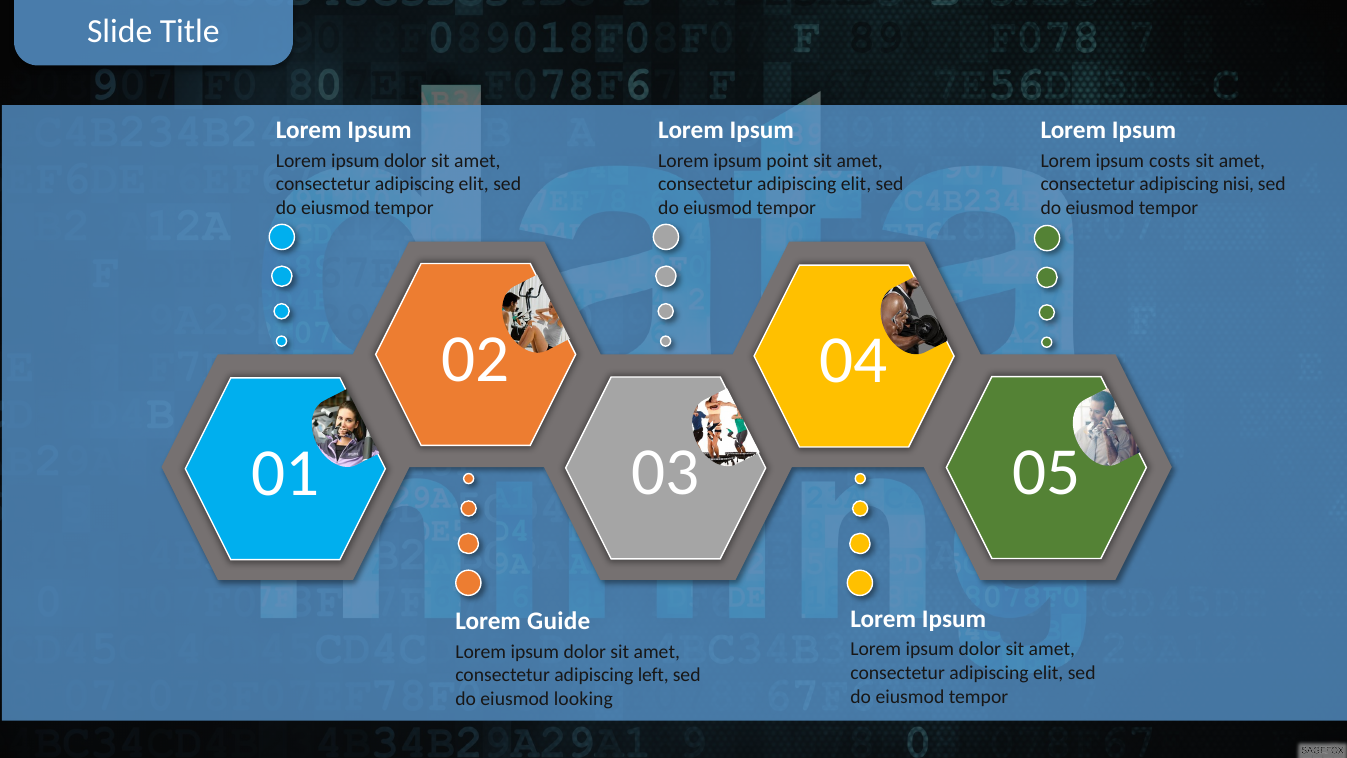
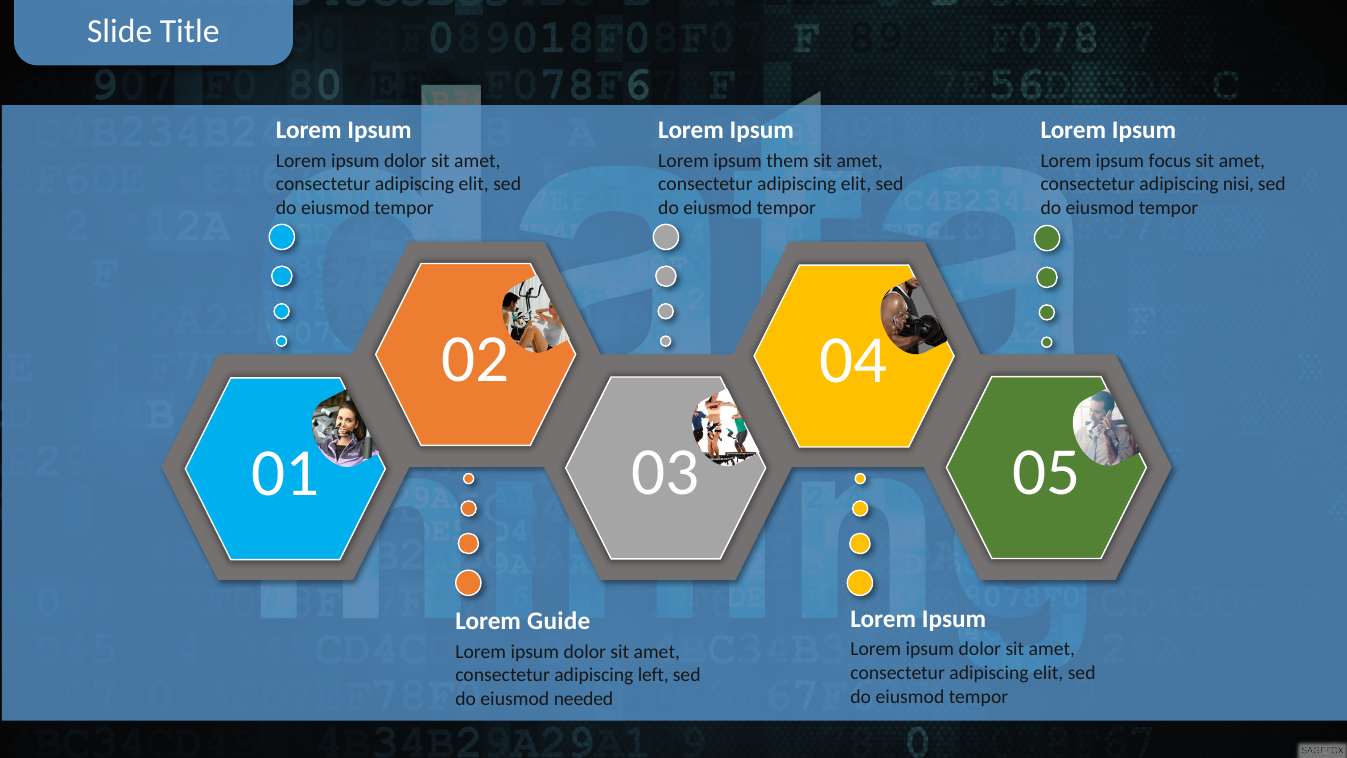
point: point -> them (788, 161)
costs: costs -> focus (1170, 161)
looking: looking -> needed (584, 699)
